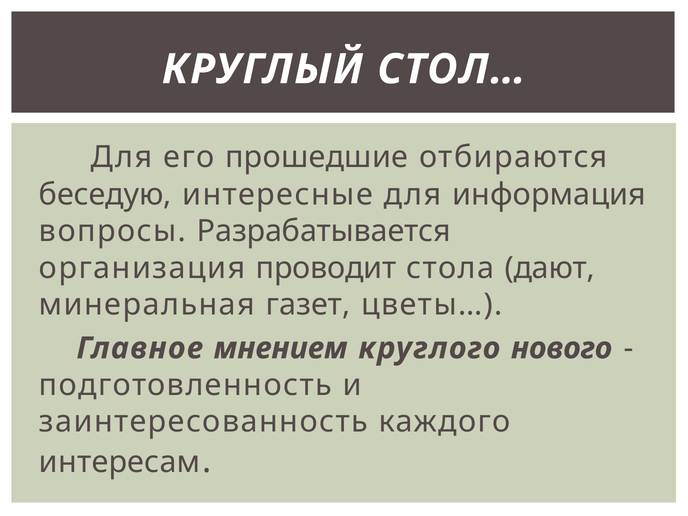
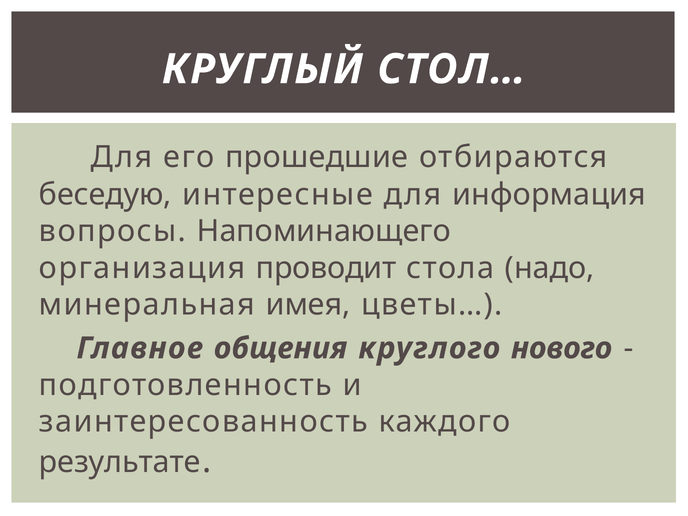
Разрабатывается: Разрабатывается -> Напоминающего (324, 231)
дают: дают -> надо (550, 268)
газет: газет -> имея (308, 305)
мнением: мнением -> общения (281, 348)
интересам: интересам -> результате (120, 462)
